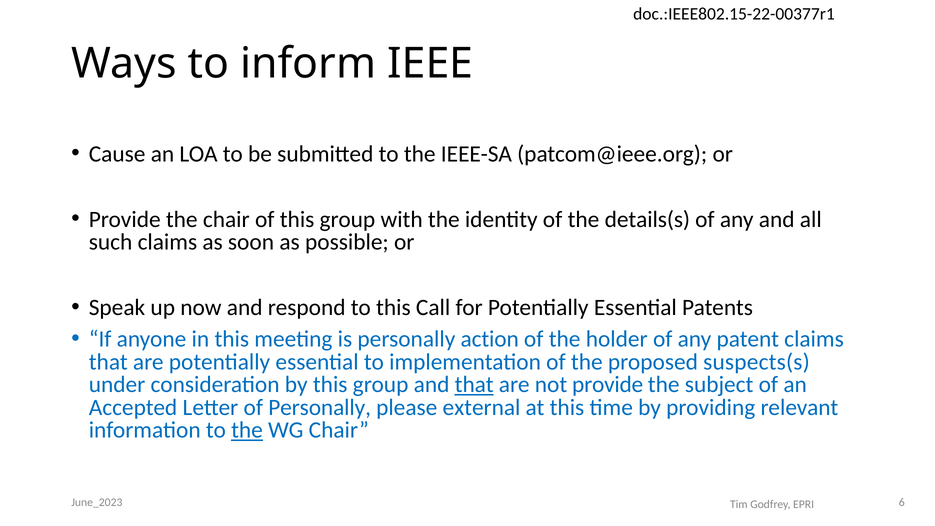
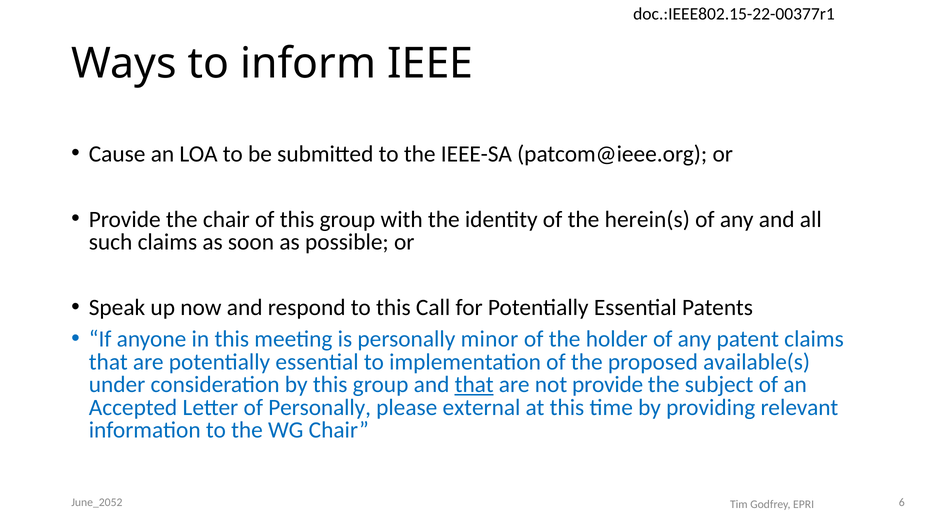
details(s: details(s -> herein(s (647, 219)
action: action -> minor (490, 339)
suspects(s: suspects(s -> available(s (757, 362)
the underline: present -> none (247, 430)
June_2023: June_2023 -> June_2052 (97, 502)
